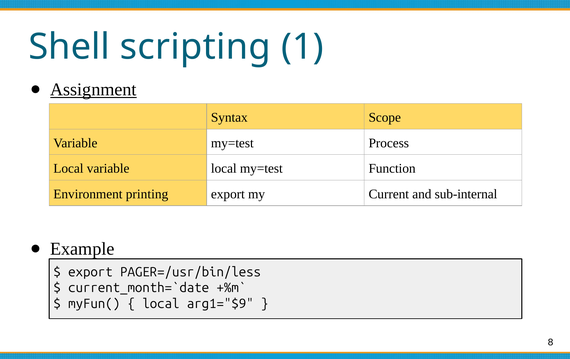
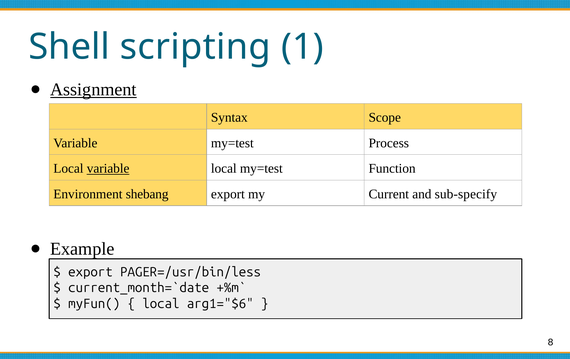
variable underline: none -> present (108, 169)
printing: printing -> shebang (147, 194)
sub-internal: sub-internal -> sub-specify (466, 194)
arg1="$9: arg1="$9 -> arg1="$6 (220, 304)
